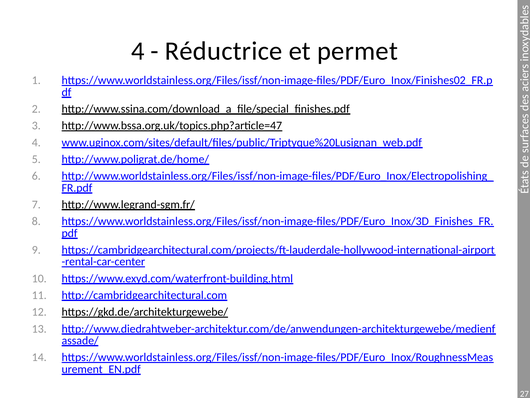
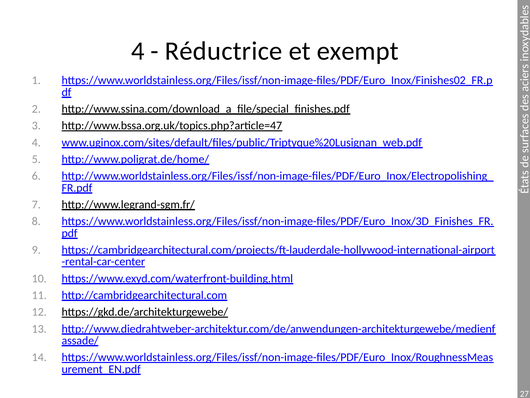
permet: permet -> exempt (358, 51)
